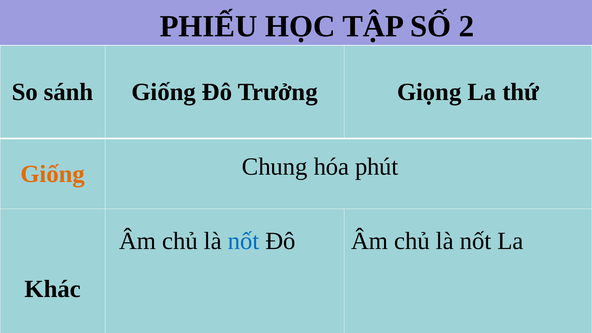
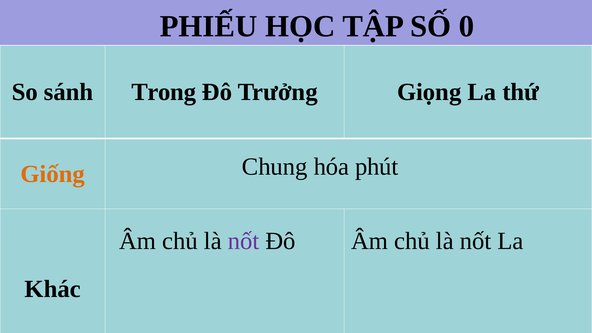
SỐ 2: 2 -> 0 (467, 26)
Giống: Giống -> Trong (164, 92)
nốt colour: blue -> purple (243, 241)
